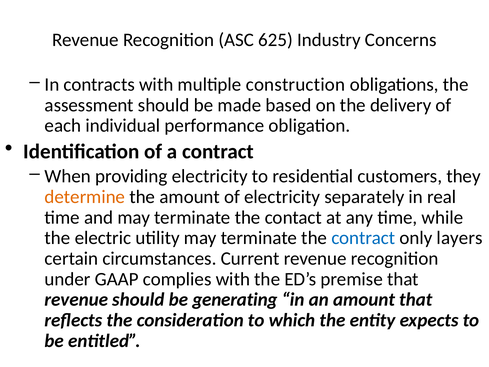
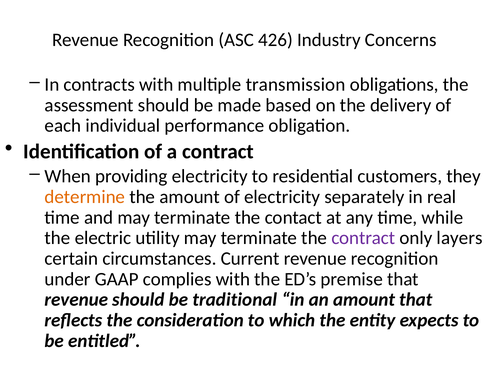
625: 625 -> 426 (276, 40)
construction: construction -> transmission (296, 84)
contract colour: blue -> purple (363, 238)
generating: generating -> traditional (235, 299)
